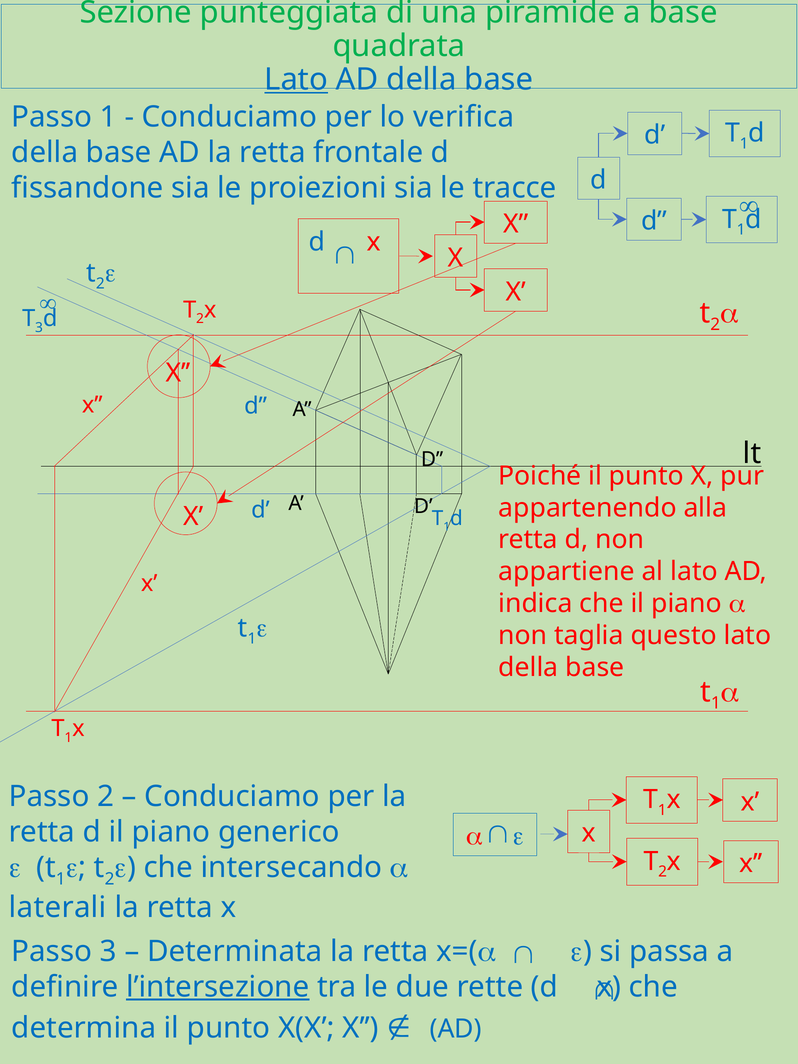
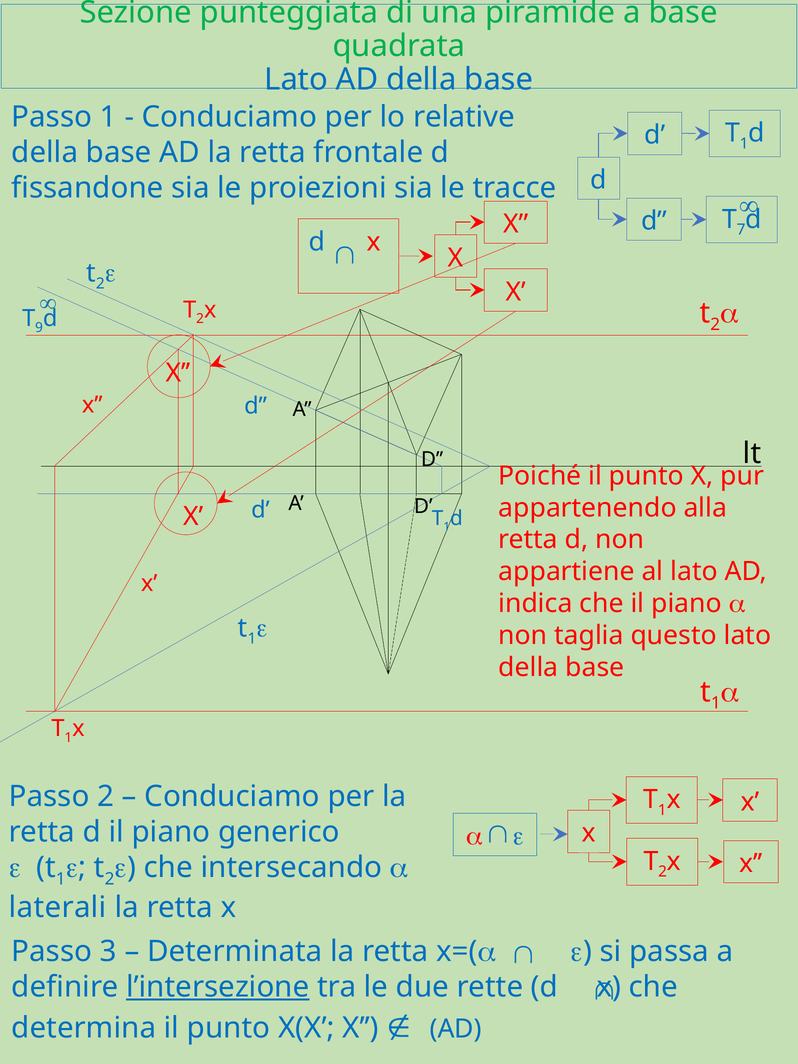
Lato underline: present -> none (296, 79)
verifica: verifica -> relative (464, 117)
1: 1 -> 7 (741, 230)
3: 3 -> 9 (39, 328)
